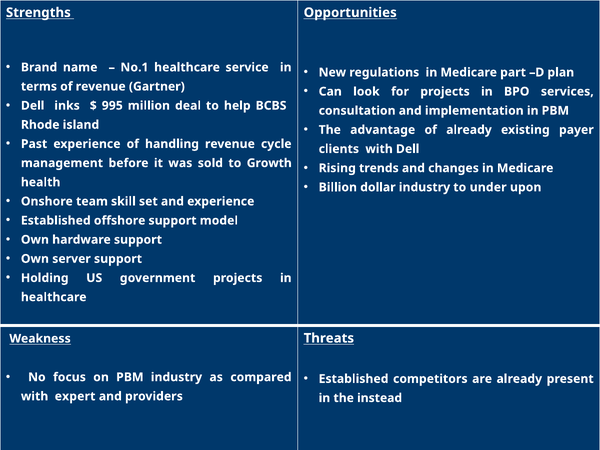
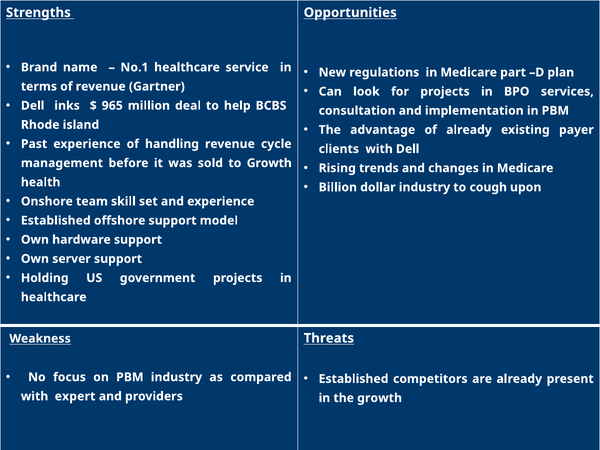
995: 995 -> 965 (112, 106)
under: under -> cough (488, 187)
the instead: instead -> growth (380, 398)
